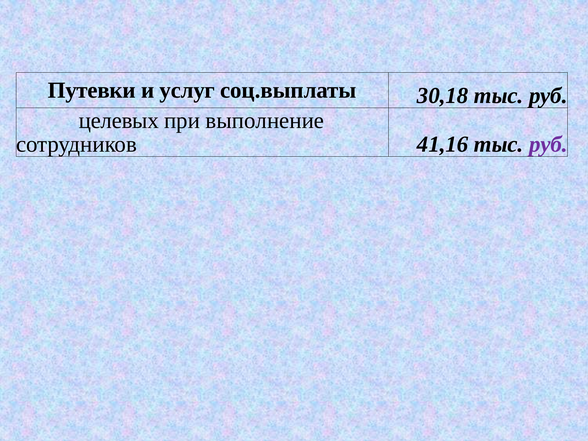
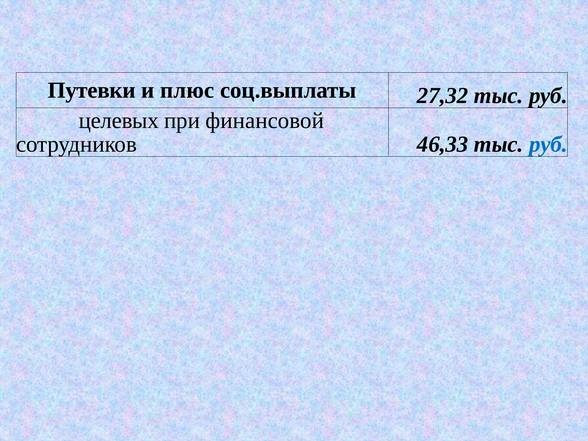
услуг: услуг -> плюс (187, 90)
30,18: 30,18 -> 27,32 (443, 96)
выполнение: выполнение -> финансовой (265, 121)
41,16: 41,16 -> 46,33 (443, 144)
руб colour: purple -> blue (548, 144)
